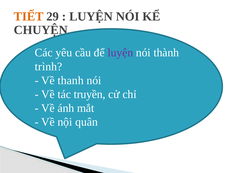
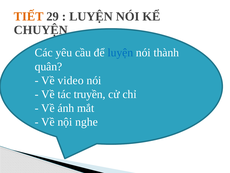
luyện colour: purple -> blue (120, 53)
trình: trình -> quân (49, 66)
thanh: thanh -> video (71, 80)
quân: quân -> nghe (87, 122)
